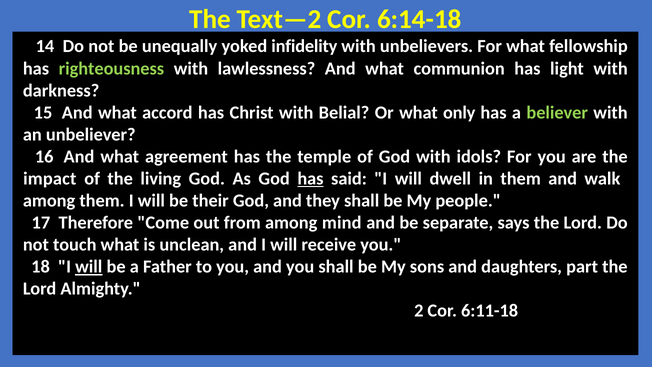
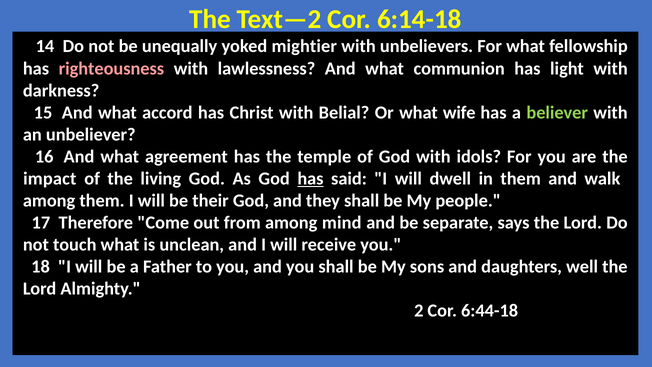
infidelity: infidelity -> mightier (304, 46)
righteousness colour: light green -> pink (111, 68)
only: only -> wife (459, 112)
will underline: present -> none (89, 267)
part: part -> well (582, 267)
6:11-18: 6:11-18 -> 6:44-18 (490, 311)
